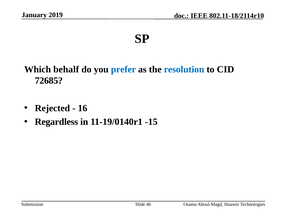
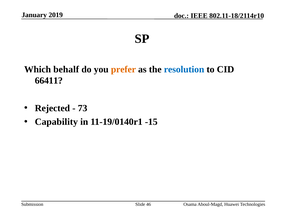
prefer colour: blue -> orange (123, 69)
72685: 72685 -> 66411 (49, 81)
16: 16 -> 73 (83, 108)
Regardless: Regardless -> Capability (56, 122)
